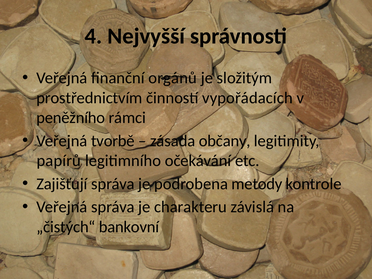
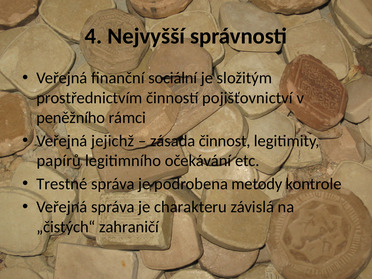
orgánů: orgánů -> sociální (173, 78)
vypořádacích: vypořádacích -> pojišťovnictví (247, 98)
tvorbě: tvorbě -> jejichž (113, 141)
občany: občany -> činnost (225, 141)
Zajišťují: Zajišťují -> Trestné (62, 184)
bankovní: bankovní -> zahraničí (129, 227)
